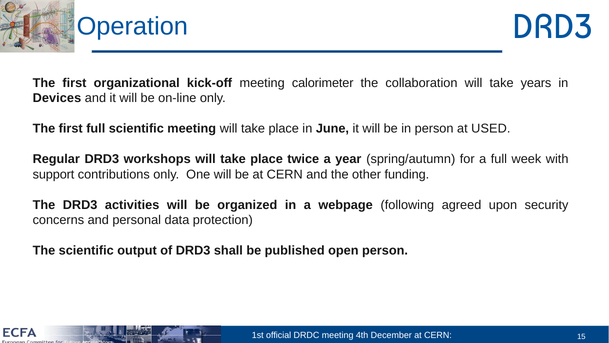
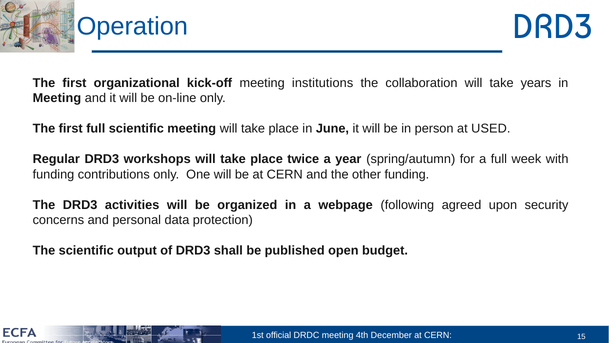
calorimeter: calorimeter -> institutions (323, 83)
Devices: Devices -> Meeting (57, 98)
support: support -> funding (53, 174)
open person: person -> budget (385, 250)
